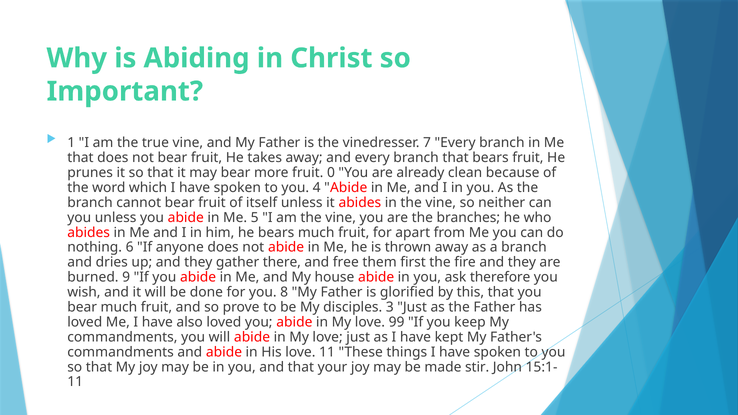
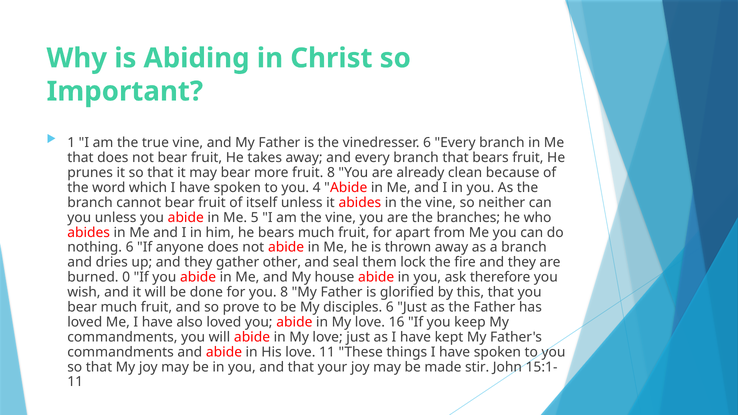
vinedresser 7: 7 -> 6 (427, 143)
fruit 0: 0 -> 8 (331, 173)
there: there -> other (282, 262)
free: free -> seal (346, 262)
first: first -> lock (413, 262)
9: 9 -> 0 (126, 277)
disciples 3: 3 -> 6 (390, 307)
99: 99 -> 16 (397, 322)
